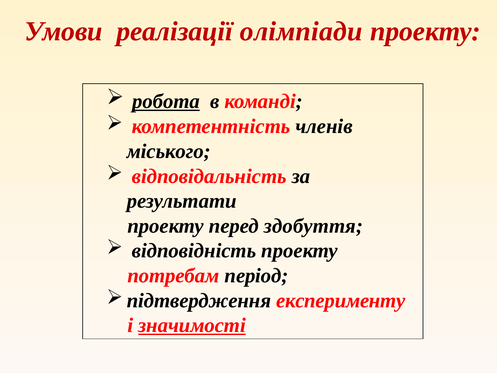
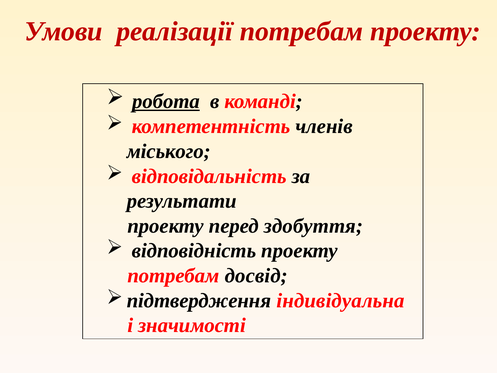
реалізації олімпіади: олімпіади -> потребам (301, 31)
період: період -> досвід (256, 275)
експерименту: експерименту -> індивідуальна (341, 300)
значимості underline: present -> none (192, 325)
